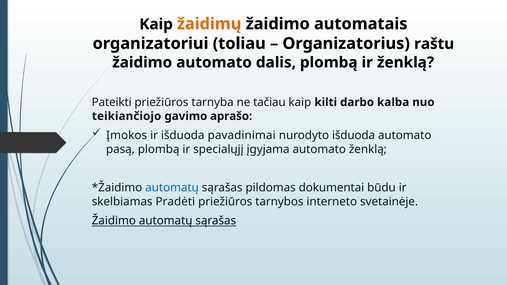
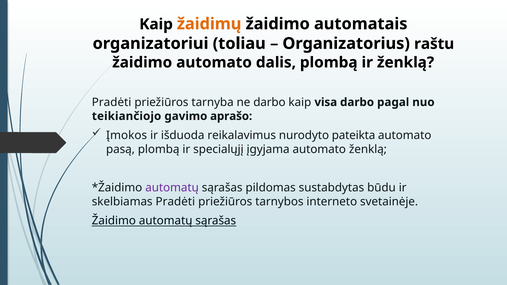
Pateikti: Pateikti -> Pradėti (112, 102)
ne tačiau: tačiau -> darbo (269, 102)
kilti: kilti -> visa (326, 102)
kalba: kalba -> pagal (393, 102)
pavadinimai: pavadinimai -> reikalavimus (242, 135)
nurodyto išduoda: išduoda -> pateikta (354, 135)
automatų colour: blue -> purple (172, 188)
dokumentai: dokumentai -> sustabdytas (331, 188)
